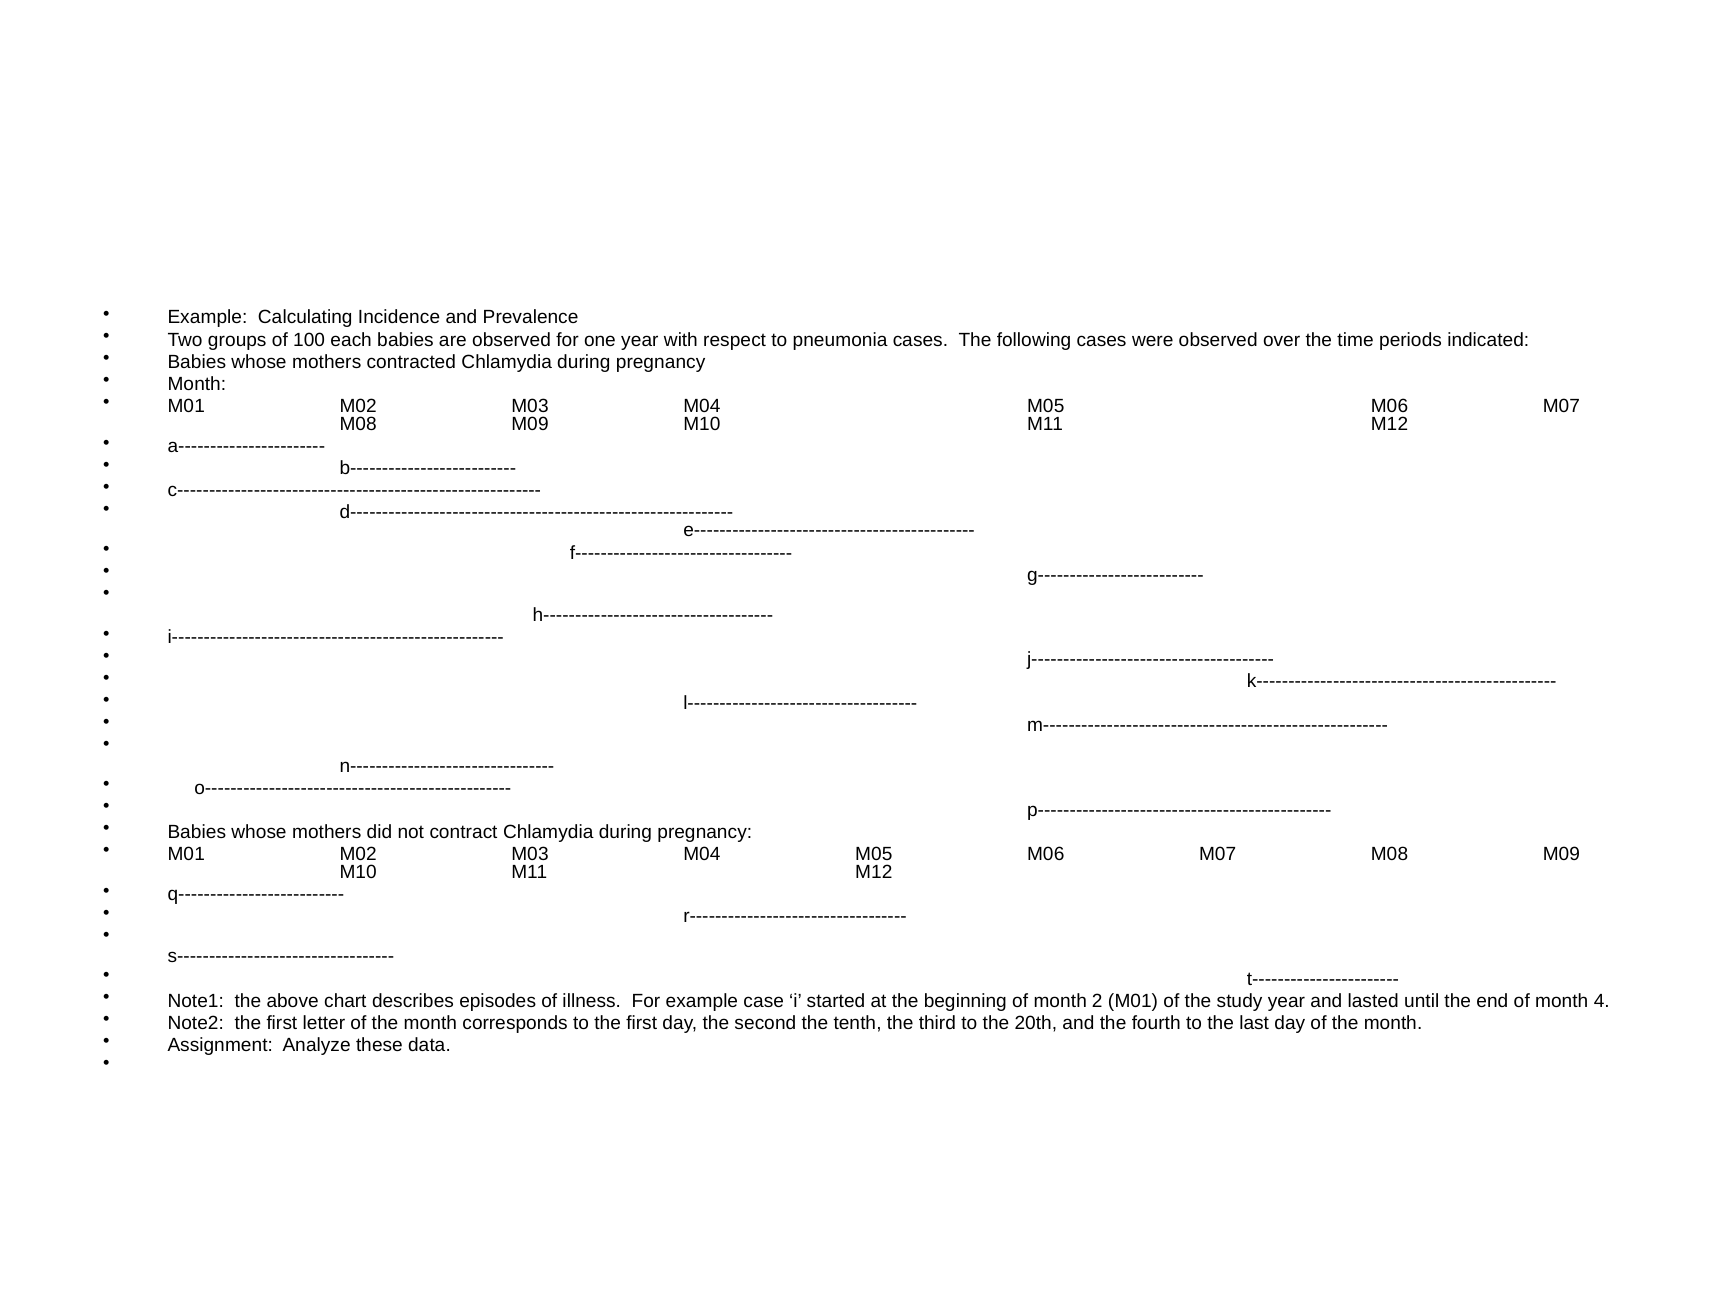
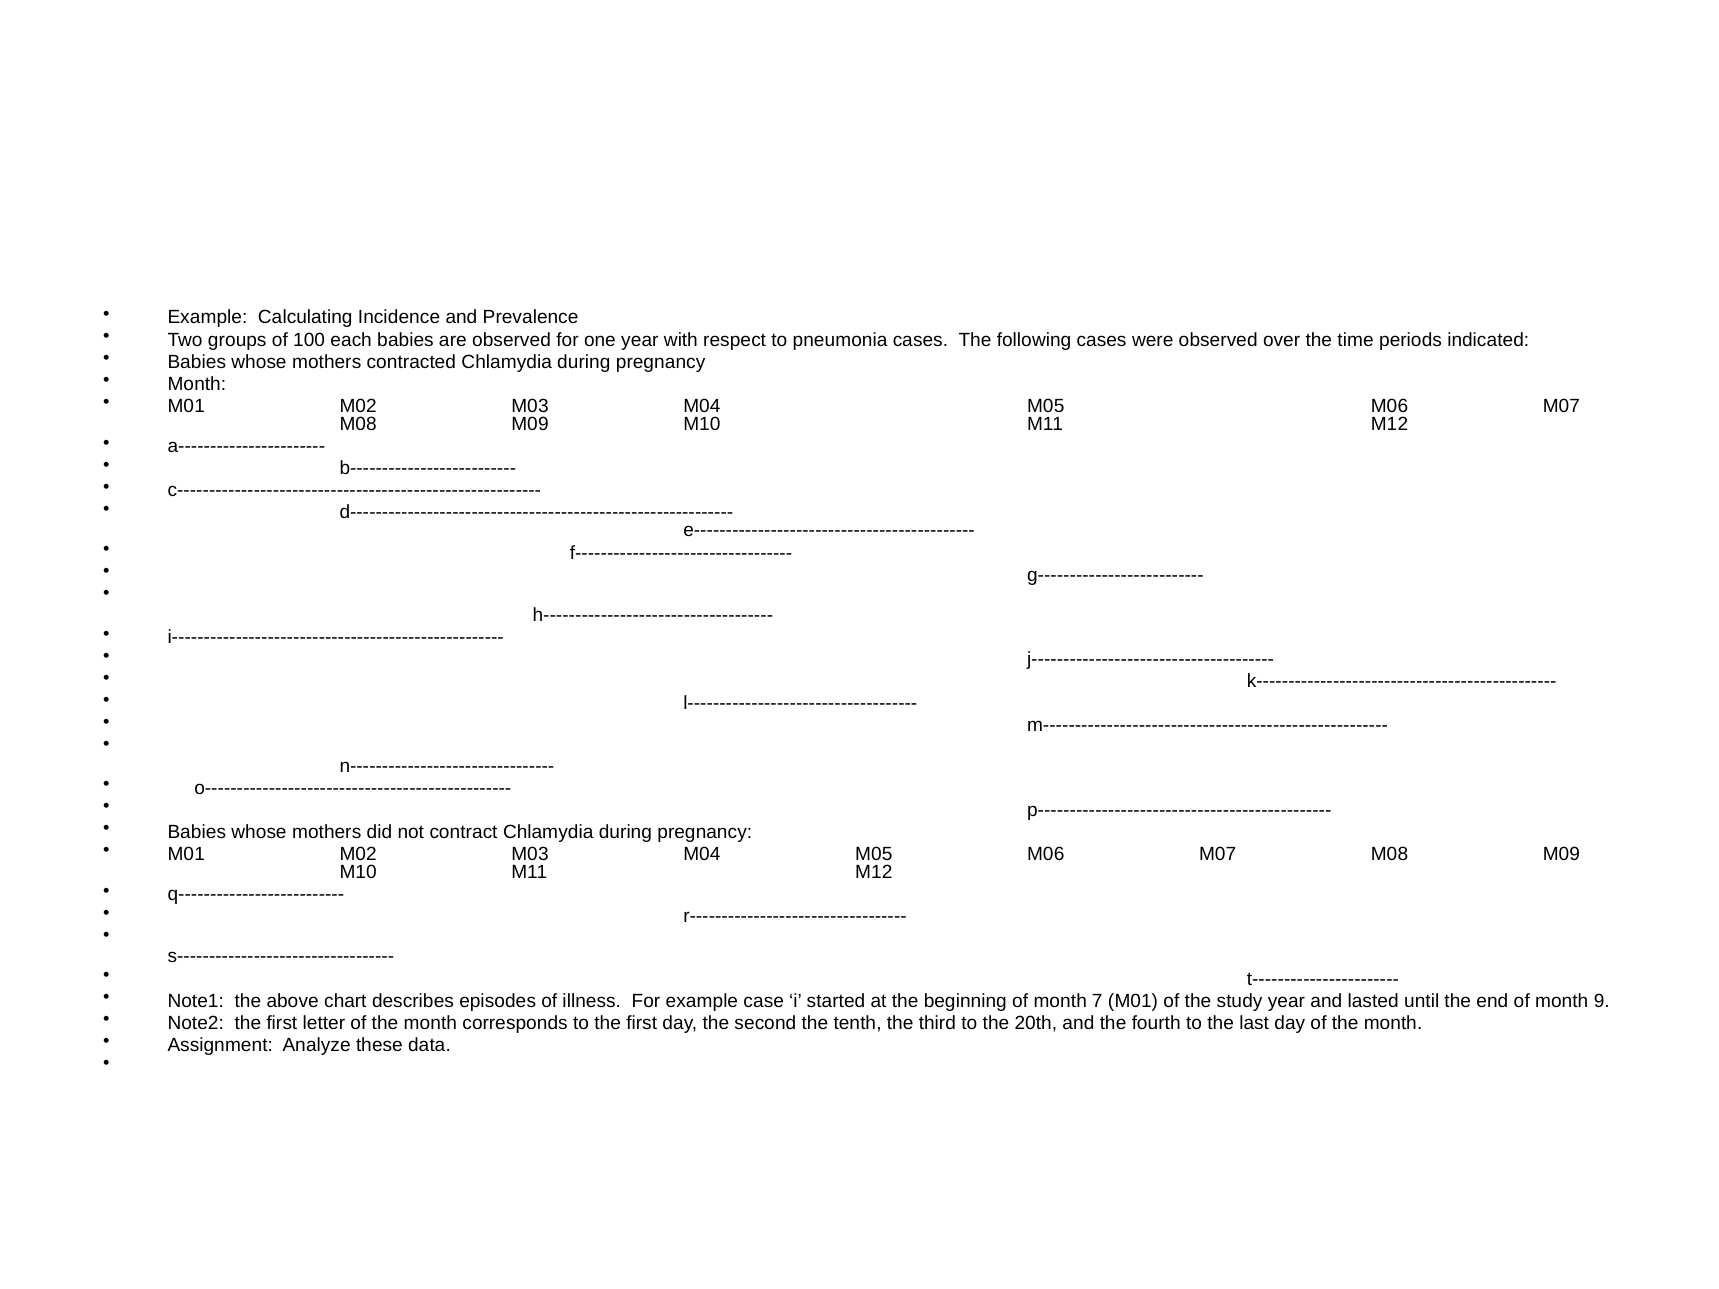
2: 2 -> 7 (1097, 1001)
4: 4 -> 9 (1602, 1001)
